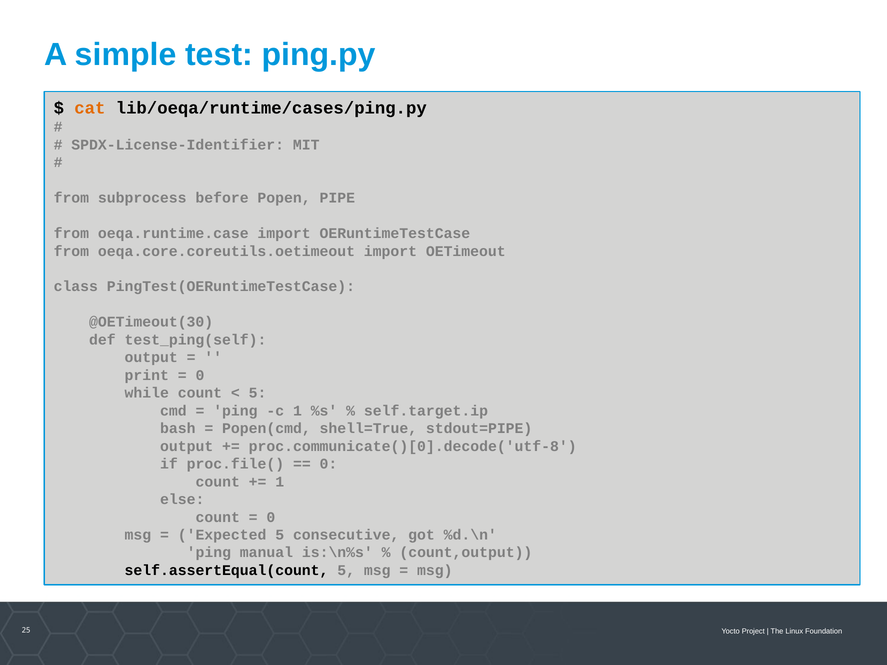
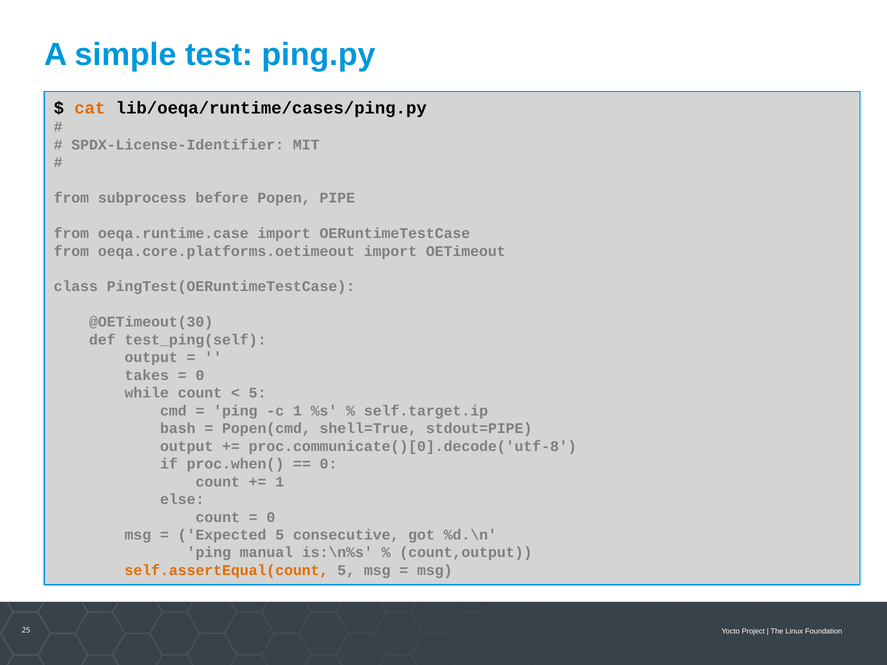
oeqa.core.coreutils.oetimeout: oeqa.core.coreutils.oetimeout -> oeqa.core.platforms.oetimeout (226, 251)
print: print -> takes (147, 375)
proc.file(: proc.file( -> proc.when( (235, 464)
self.assertEqual(count colour: black -> orange (227, 571)
